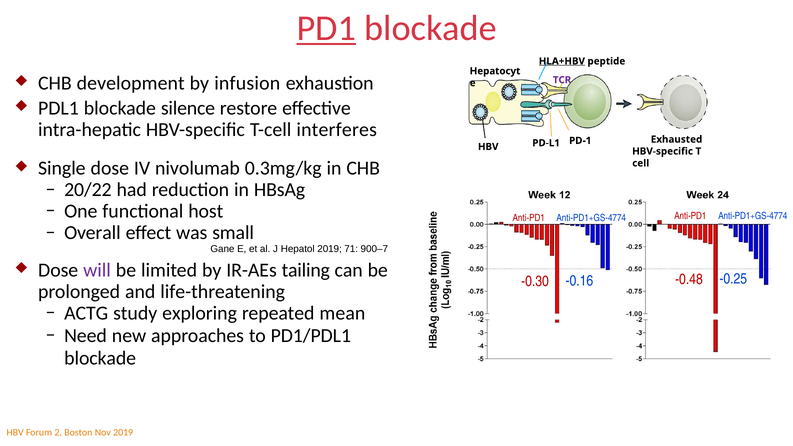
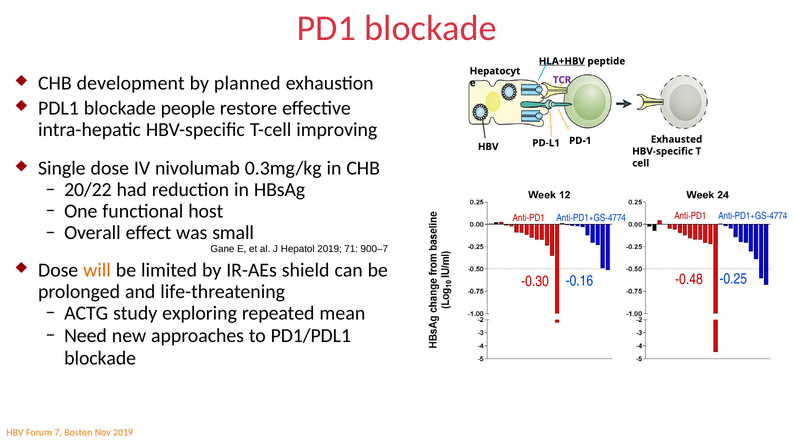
PD1 underline: present -> none (326, 28)
infusion: infusion -> planned (247, 83)
silence: silence -> people (188, 108)
interferes: interferes -> improving (337, 130)
will colour: purple -> orange (97, 270)
tailing: tailing -> shield (306, 270)
2: 2 -> 7 (58, 433)
